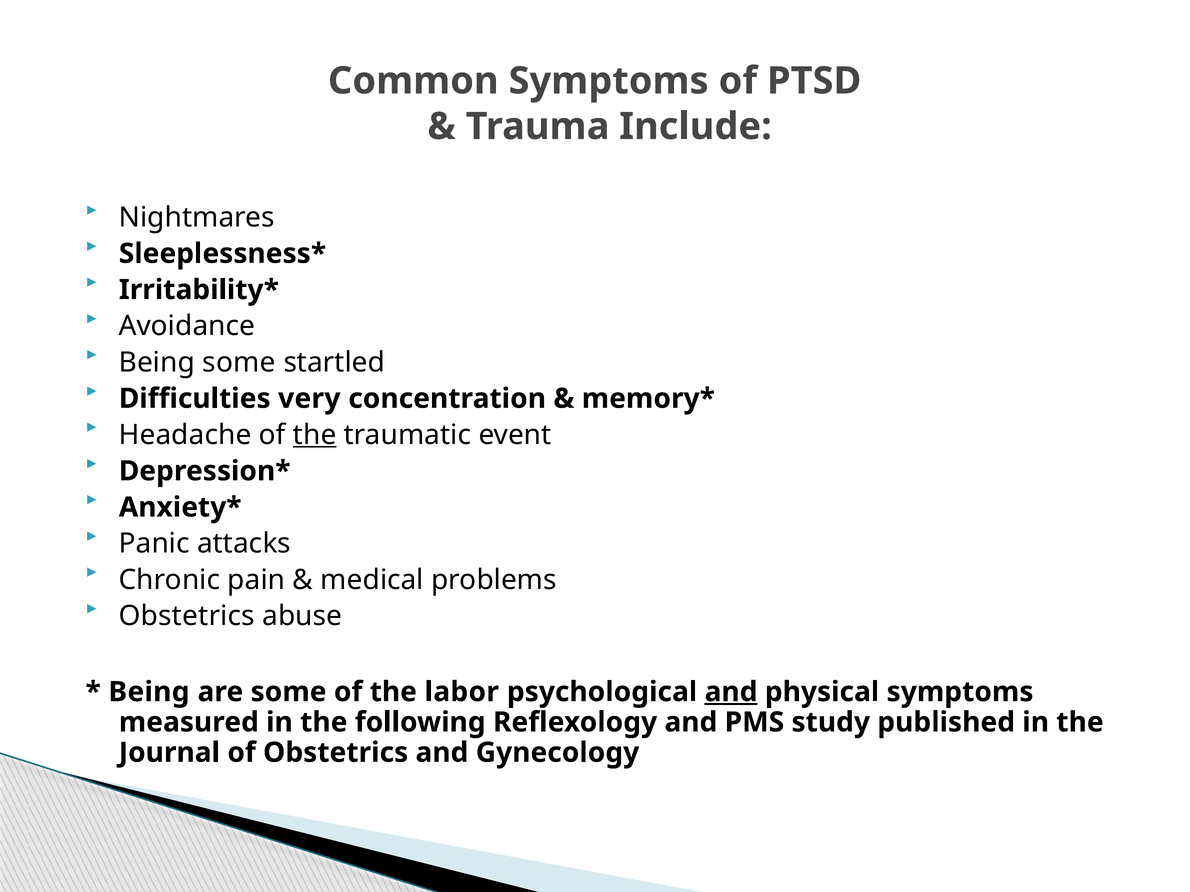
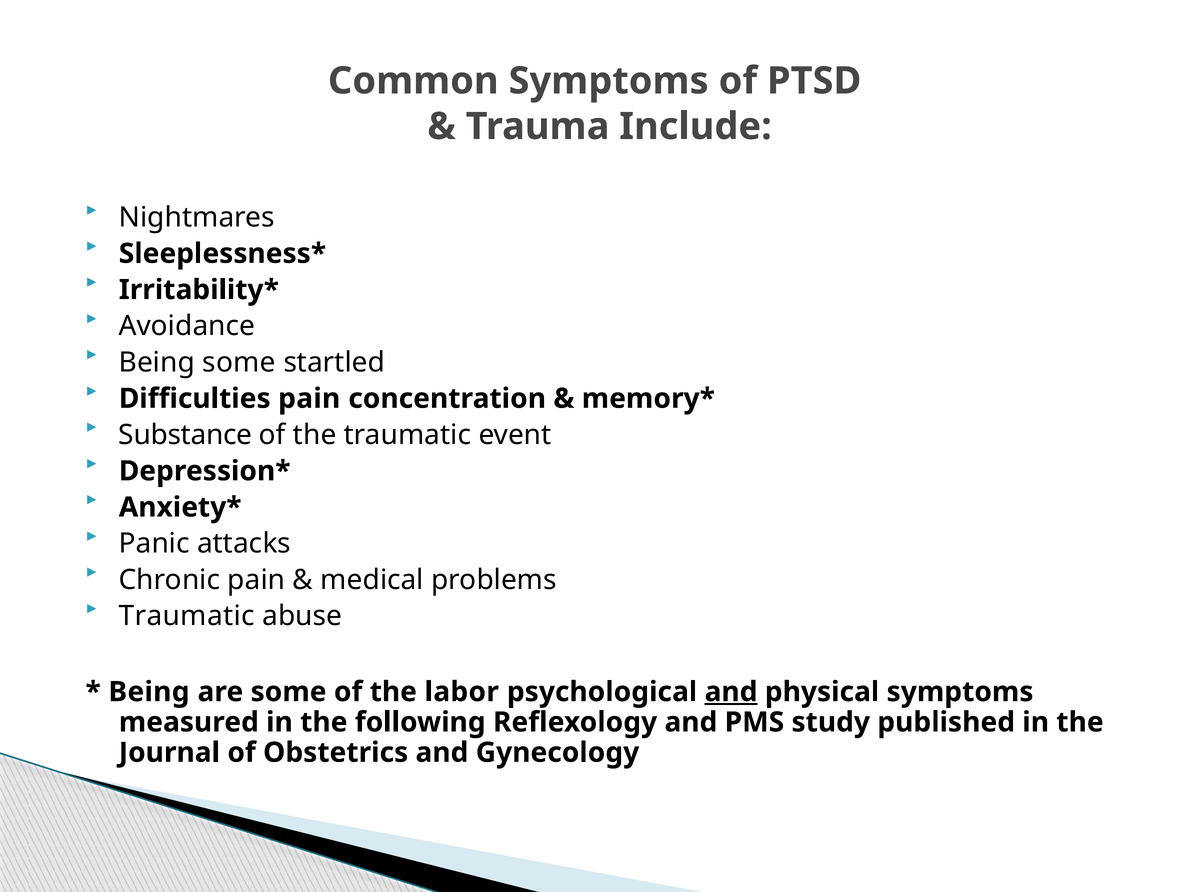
Difficulties very: very -> pain (309, 399)
Headache: Headache -> Substance (185, 435)
the underline: present -> none (315, 435)
Obstetrics: Obstetrics -> Traumatic (187, 616)
